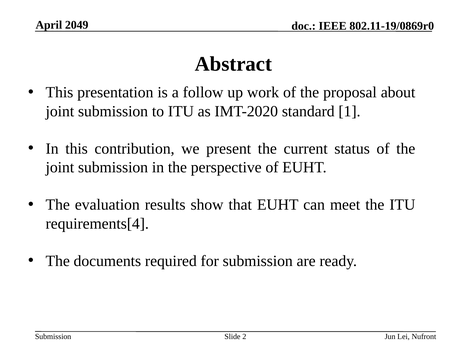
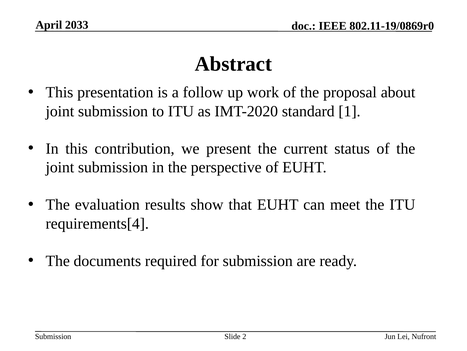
2049: 2049 -> 2033 (77, 25)
